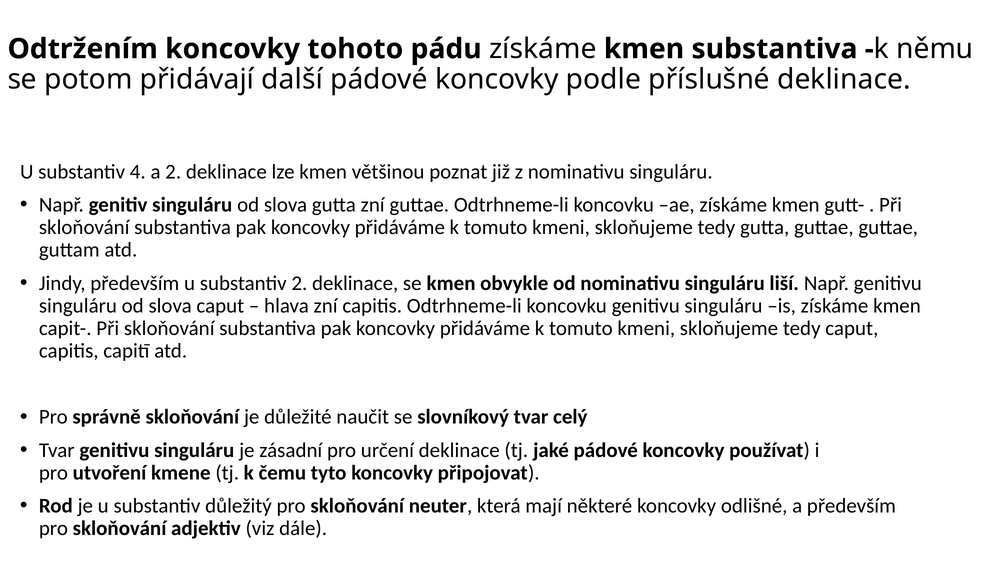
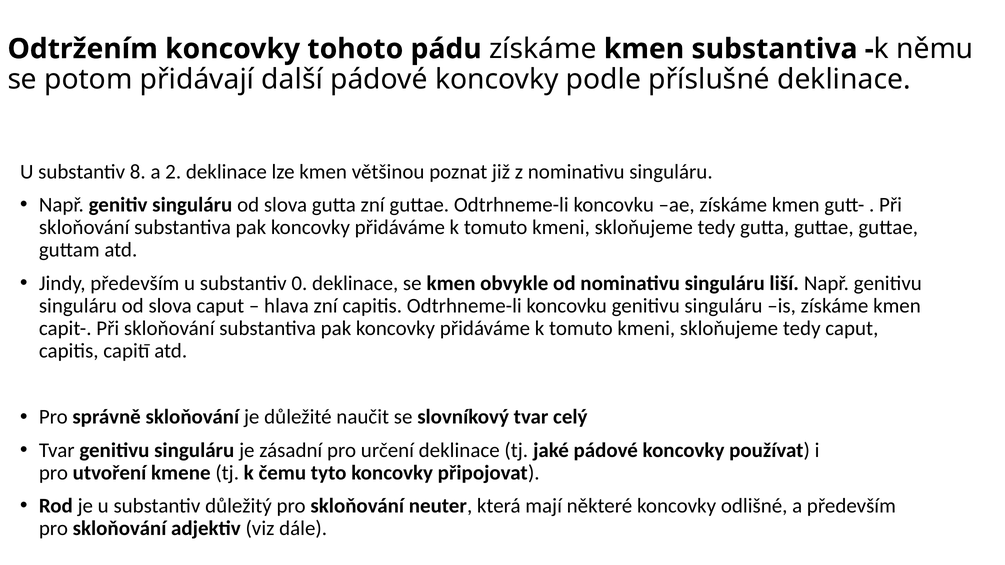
4: 4 -> 8 (138, 172)
substantiv 2: 2 -> 0 (299, 283)
